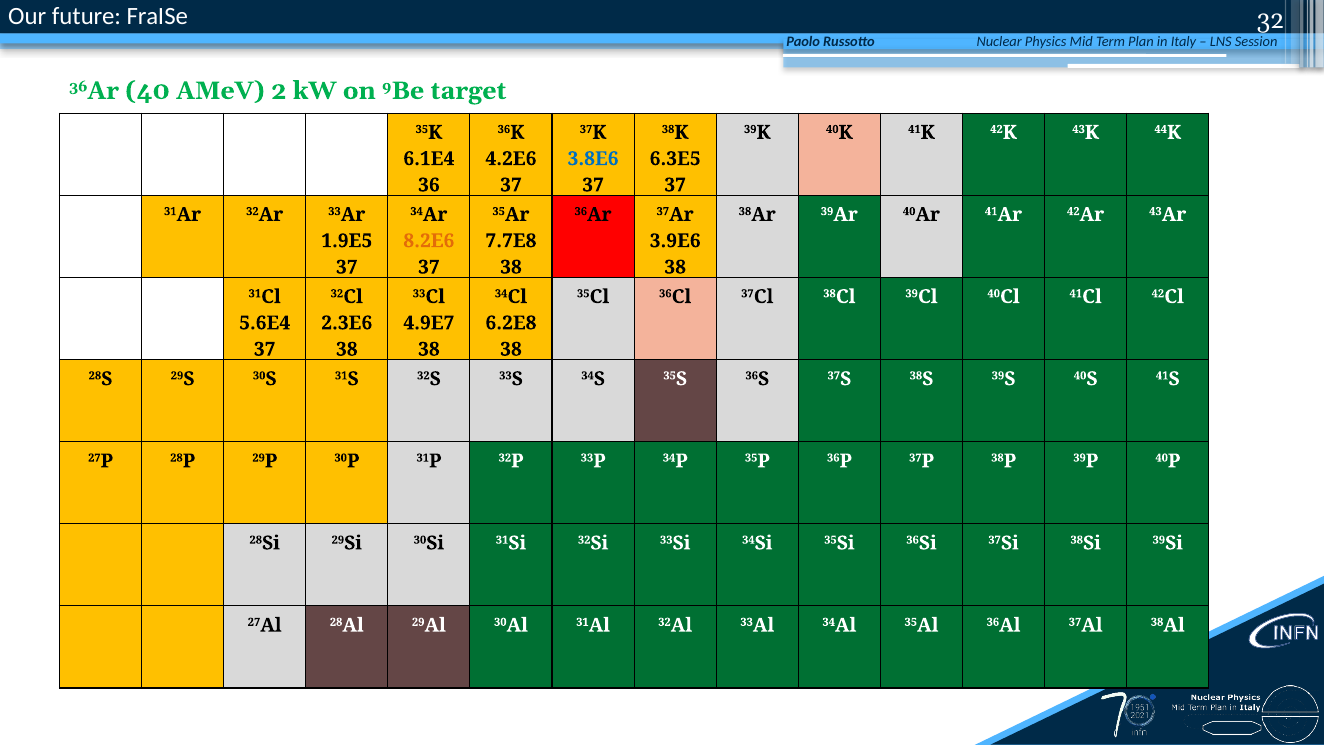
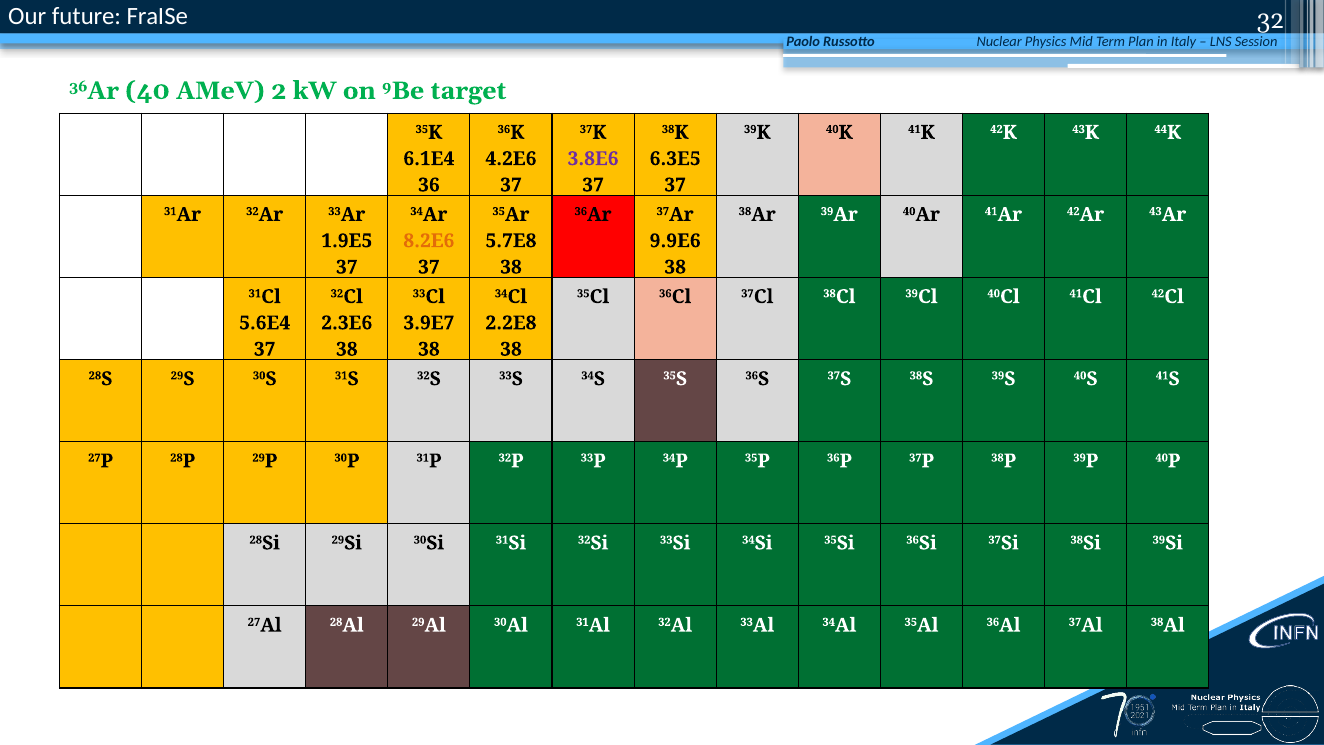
3.8E6 colour: blue -> purple (593, 159)
7.7E8: 7.7E8 -> 5.7E8 (511, 241)
3.9E6: 3.9E6 -> 9.9E6 (675, 241)
4.9E7: 4.9E7 -> 3.9E7 (429, 323)
6.2E8: 6.2E8 -> 2.2E8 (511, 323)
